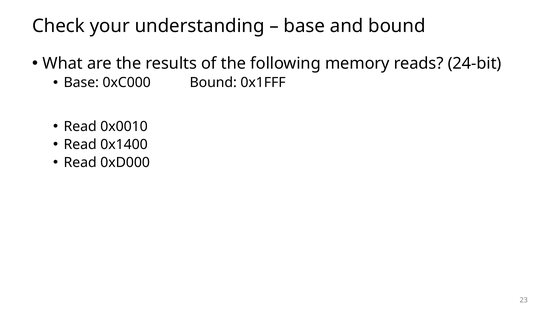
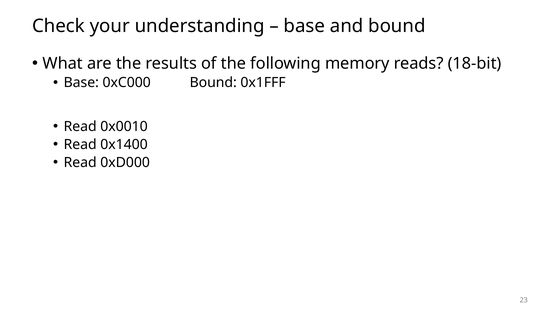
24-bit: 24-bit -> 18-bit (475, 63)
